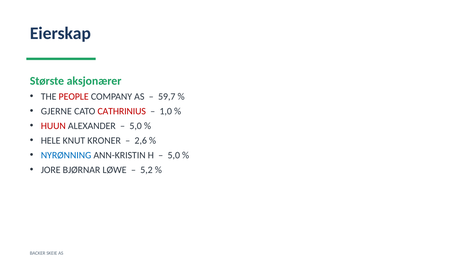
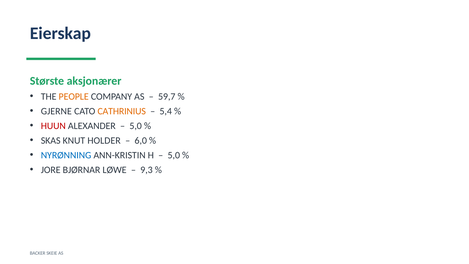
PEOPLE colour: red -> orange (74, 96)
CATHRINIUS colour: red -> orange (122, 111)
1,0: 1,0 -> 5,4 (166, 111)
HELE: HELE -> SKAS (51, 140)
KRONER: KRONER -> HOLDER (104, 140)
2,6: 2,6 -> 6,0 (141, 140)
5,2: 5,2 -> 9,3 (146, 170)
